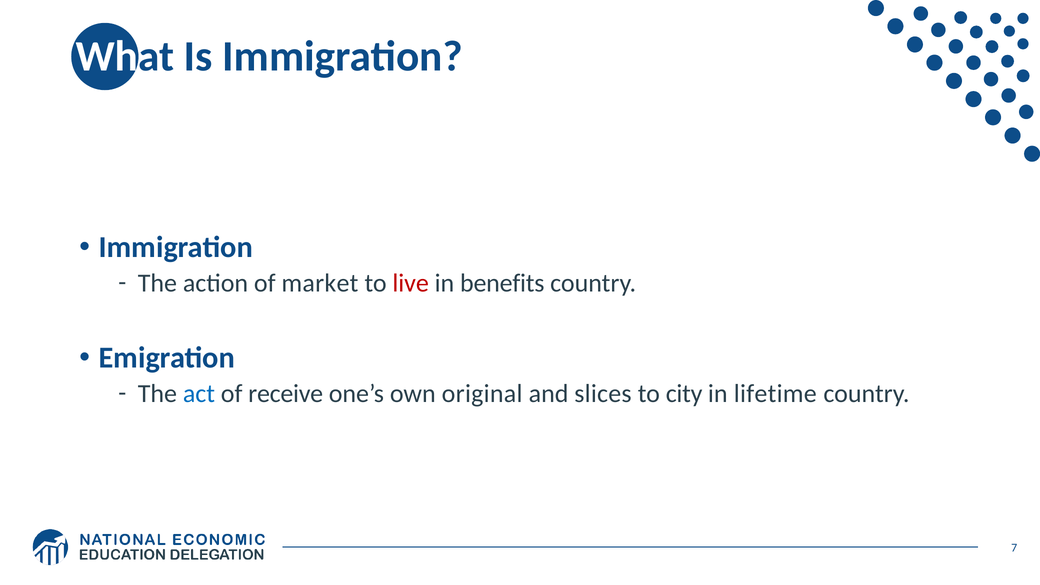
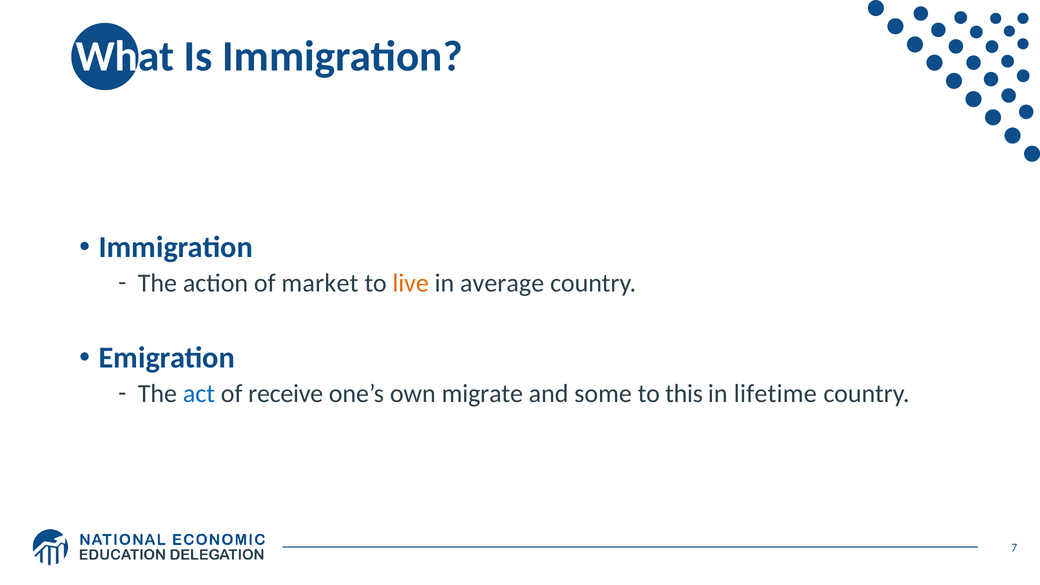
live colour: red -> orange (411, 283)
benefits: benefits -> average (502, 283)
original: original -> migrate (482, 394)
slices: slices -> some (603, 394)
city: city -> this (684, 394)
